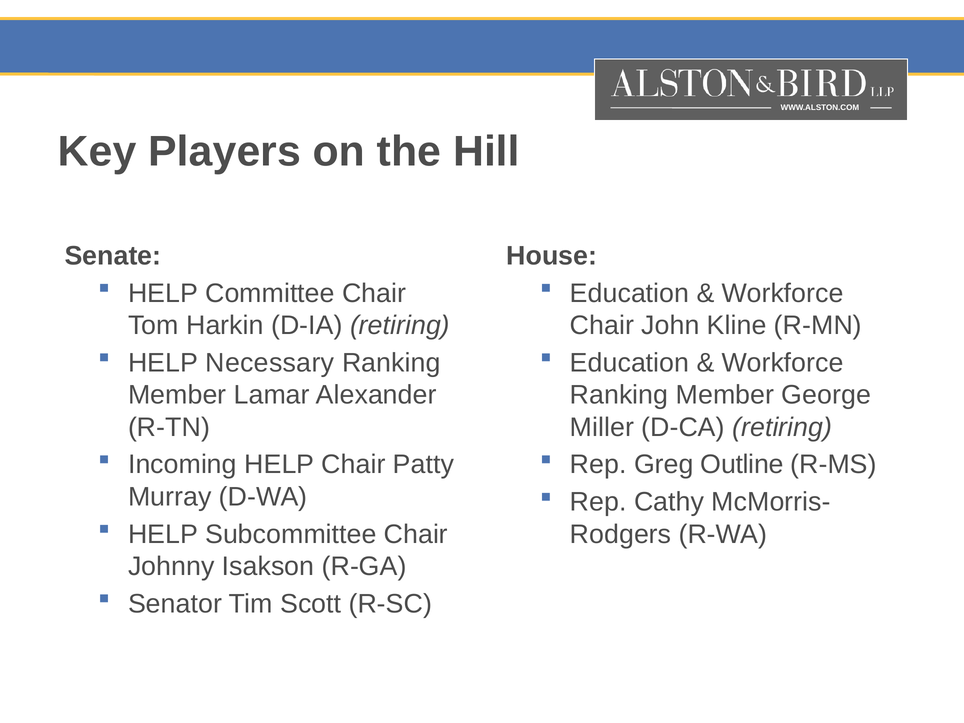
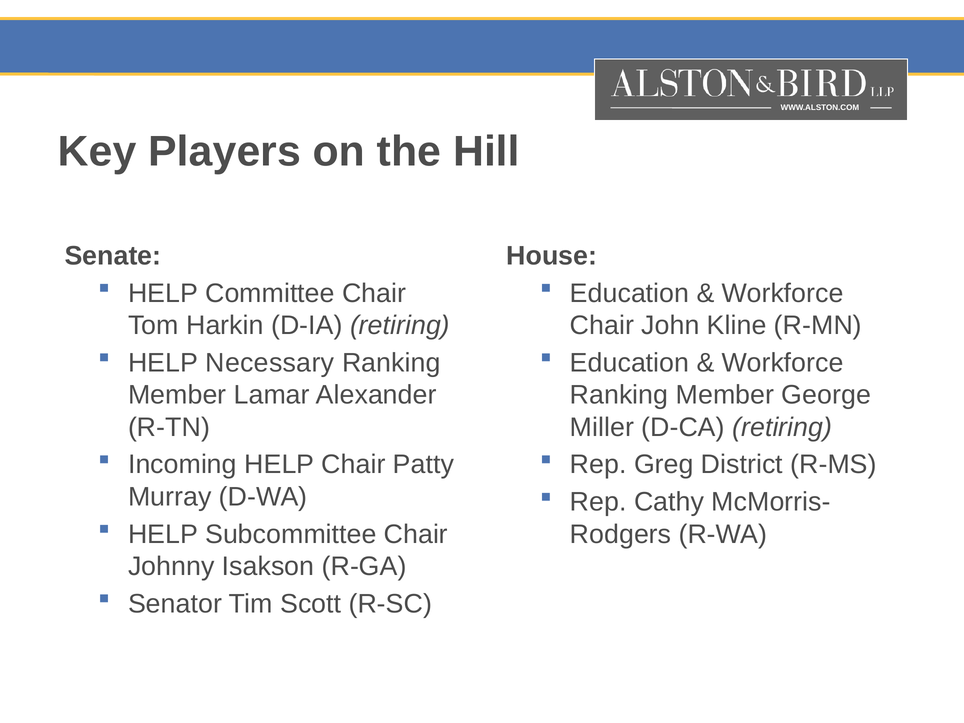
Outline: Outline -> District (742, 465)
